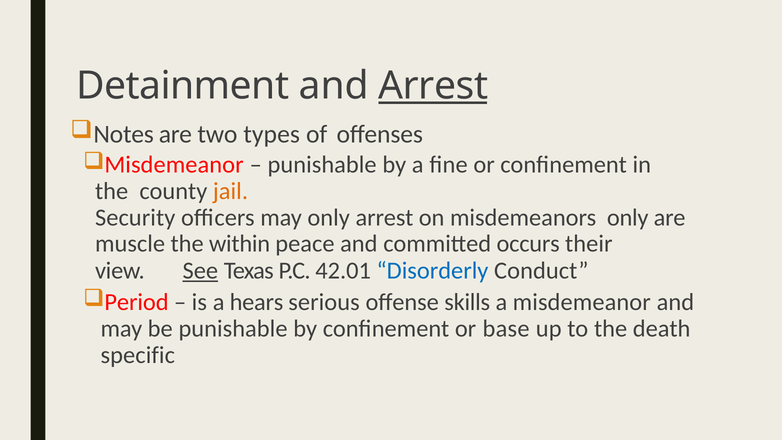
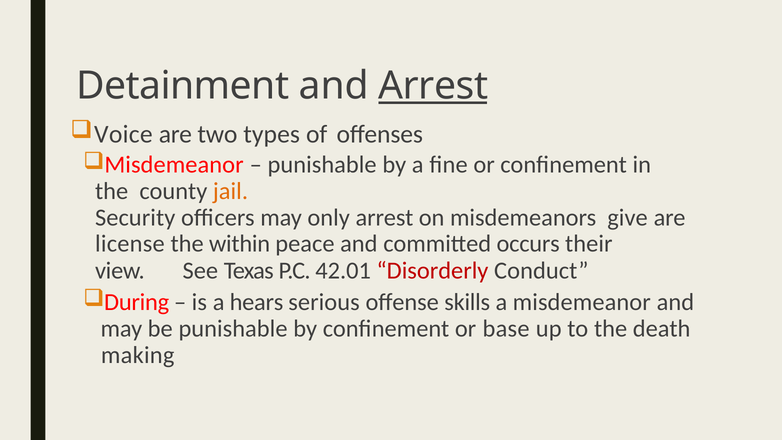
Notes: Notes -> Voice (123, 134)
misdemeanors only: only -> give (628, 217)
muscle: muscle -> license (130, 244)
See underline: present -> none (200, 271)
Disorderly colour: blue -> red (432, 271)
Period: Period -> During (137, 302)
specific: specific -> making (138, 355)
